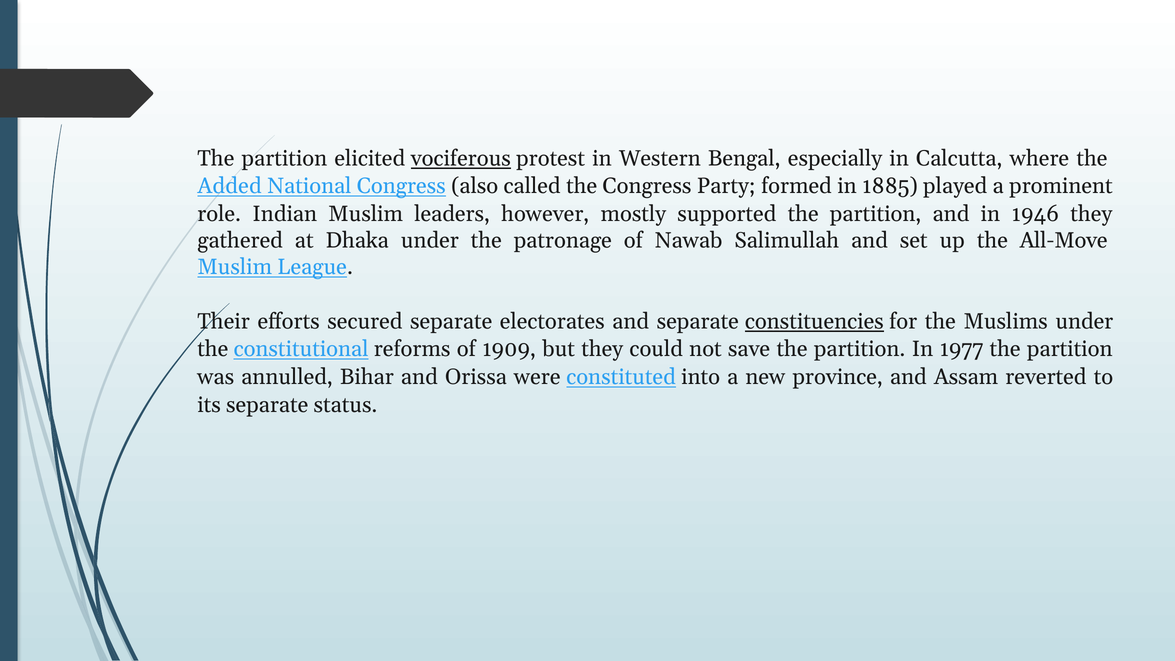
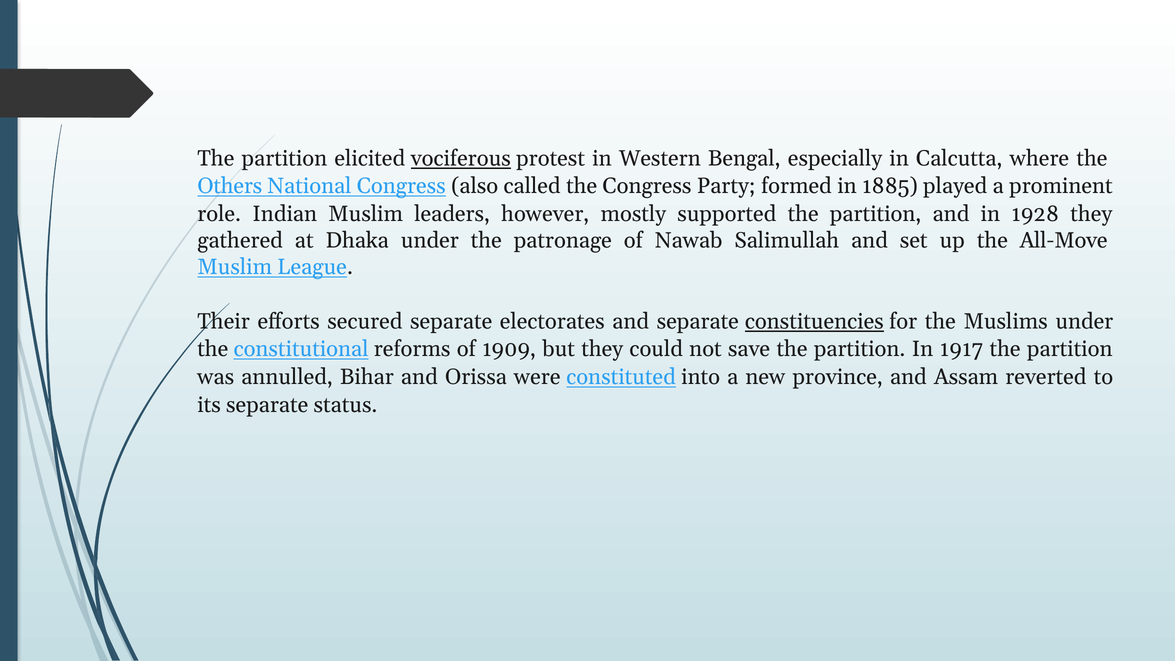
Added: Added -> Others (230, 186)
1946: 1946 -> 1928 (1035, 214)
1977: 1977 -> 1917 (961, 349)
